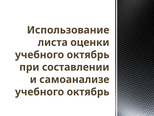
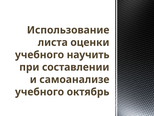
октябрь: октябрь -> научить (88, 55)
